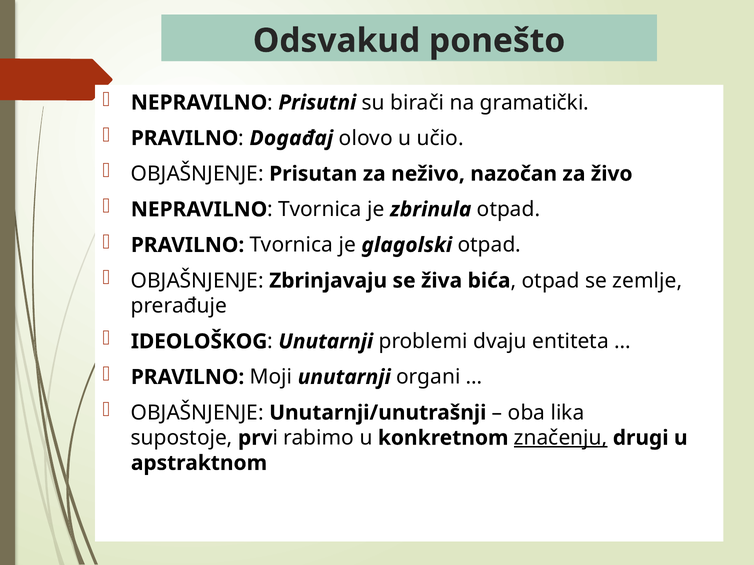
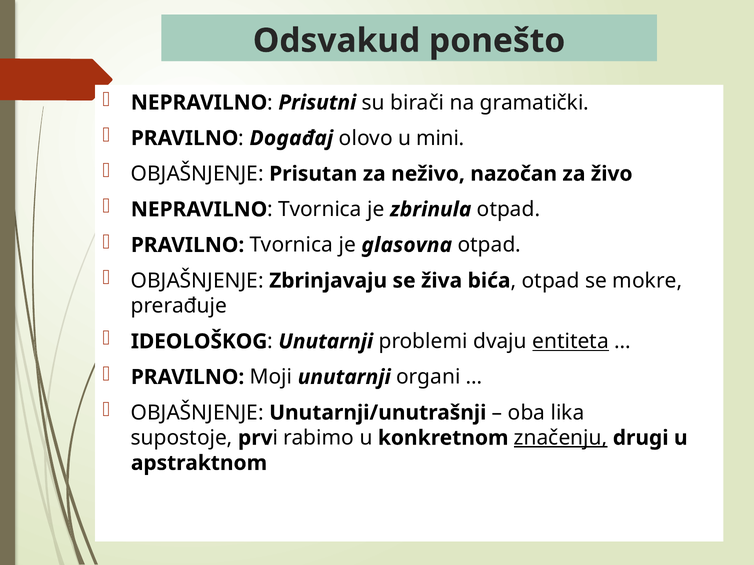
učio: učio -> mini (440, 138)
glagolski: glagolski -> glasovna (407, 245)
zemlje: zemlje -> mokre (647, 281)
entiteta underline: none -> present (571, 342)
